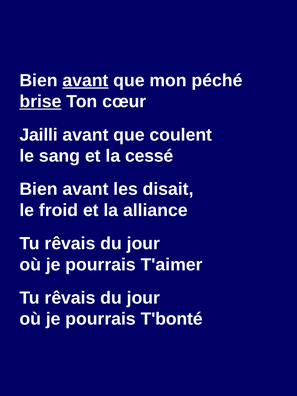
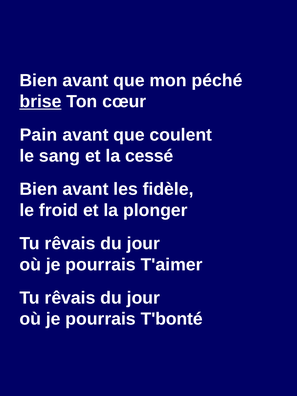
avant underline: present -> none (85, 80)
Jailli: Jailli -> Pain (38, 135)
disait: disait -> fidèle (168, 189)
alliance: alliance -> plonger (155, 210)
